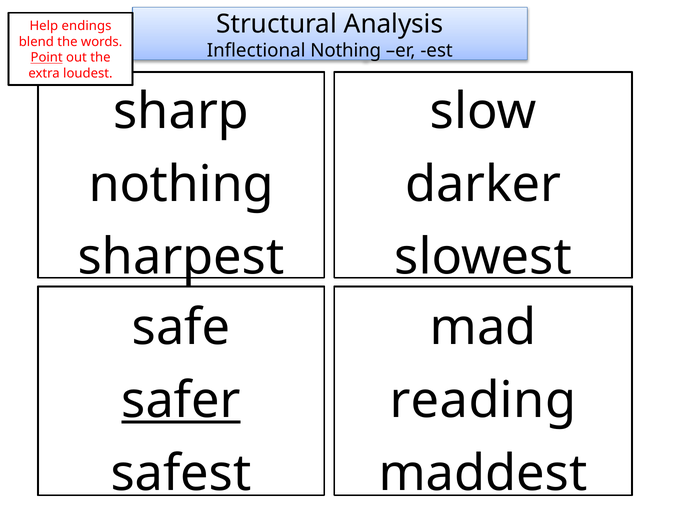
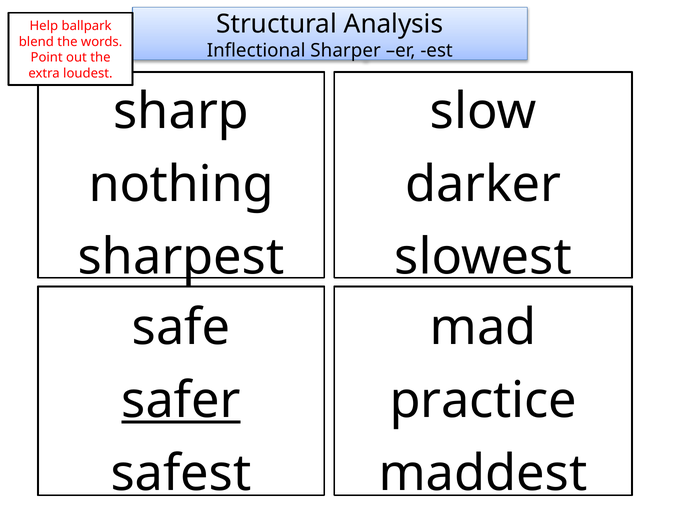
endings: endings -> ballpark (87, 26)
Inflectional Nothing: Nothing -> Sharper (346, 50)
Point underline: present -> none (47, 58)
reading: reading -> practice (483, 400)
